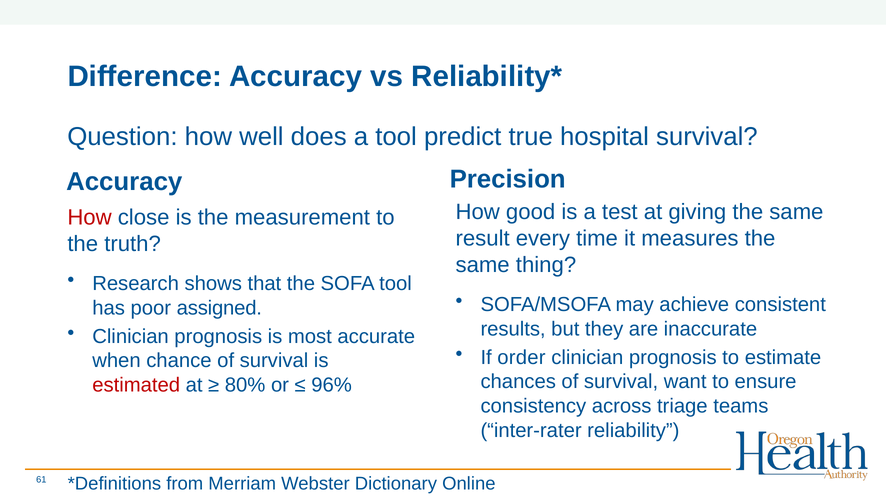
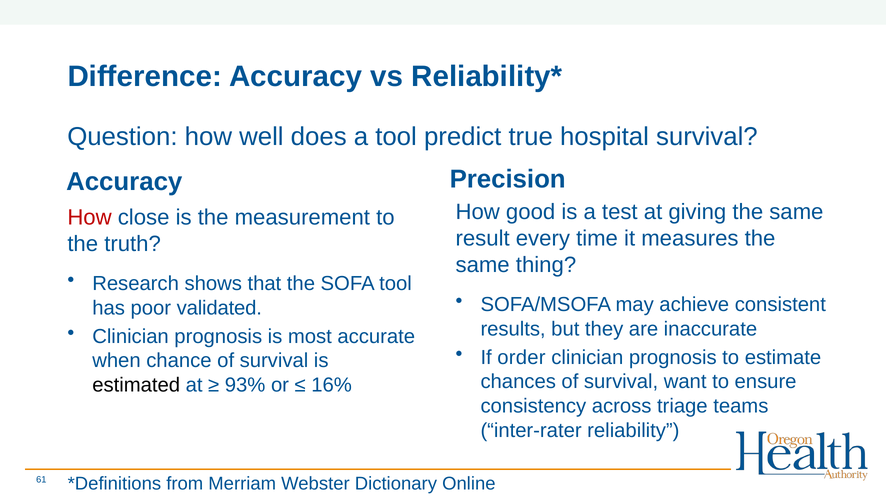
assigned: assigned -> validated (219, 308)
estimated colour: red -> black (136, 385)
80%: 80% -> 93% (245, 385)
96%: 96% -> 16% (332, 385)
